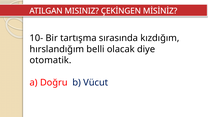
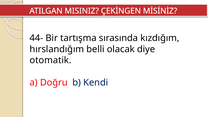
10-: 10- -> 44- (36, 38)
Vücut: Vücut -> Kendi (96, 82)
